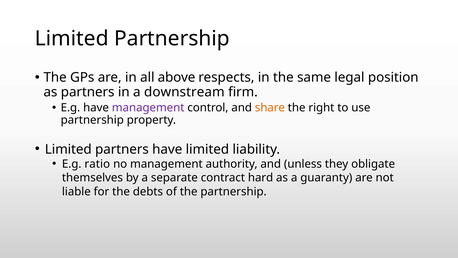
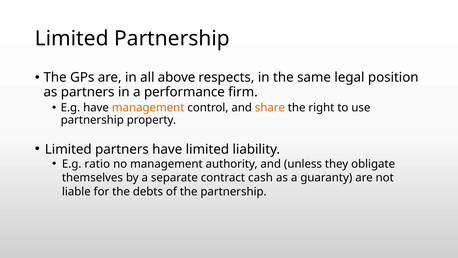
downstream: downstream -> performance (184, 92)
management colour: purple -> orange (148, 108)
hard: hard -> cash (260, 178)
